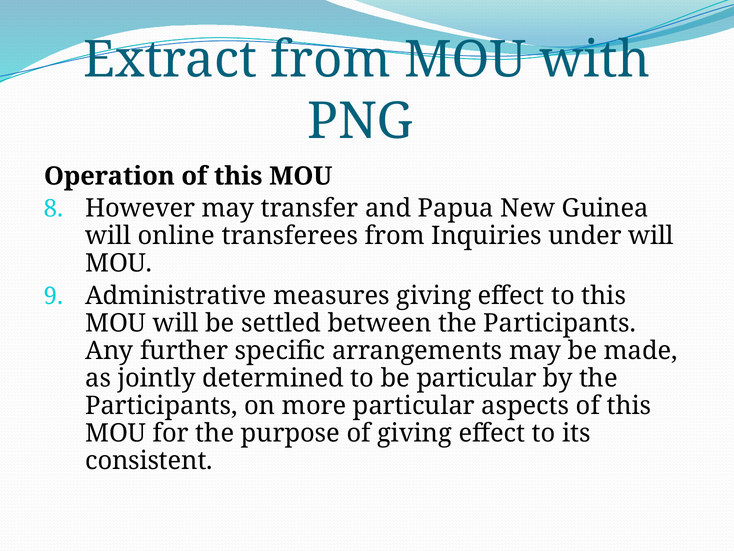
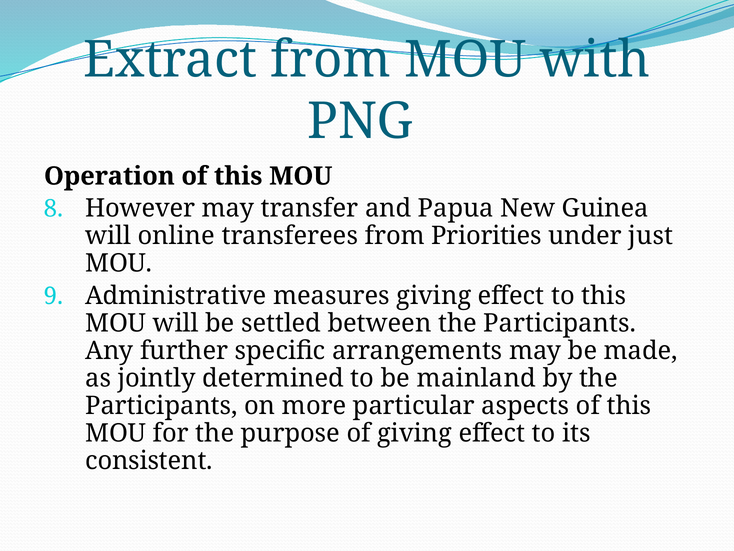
Inquiries: Inquiries -> Priorities (487, 236)
under will: will -> just (651, 236)
be particular: particular -> mainland (476, 378)
